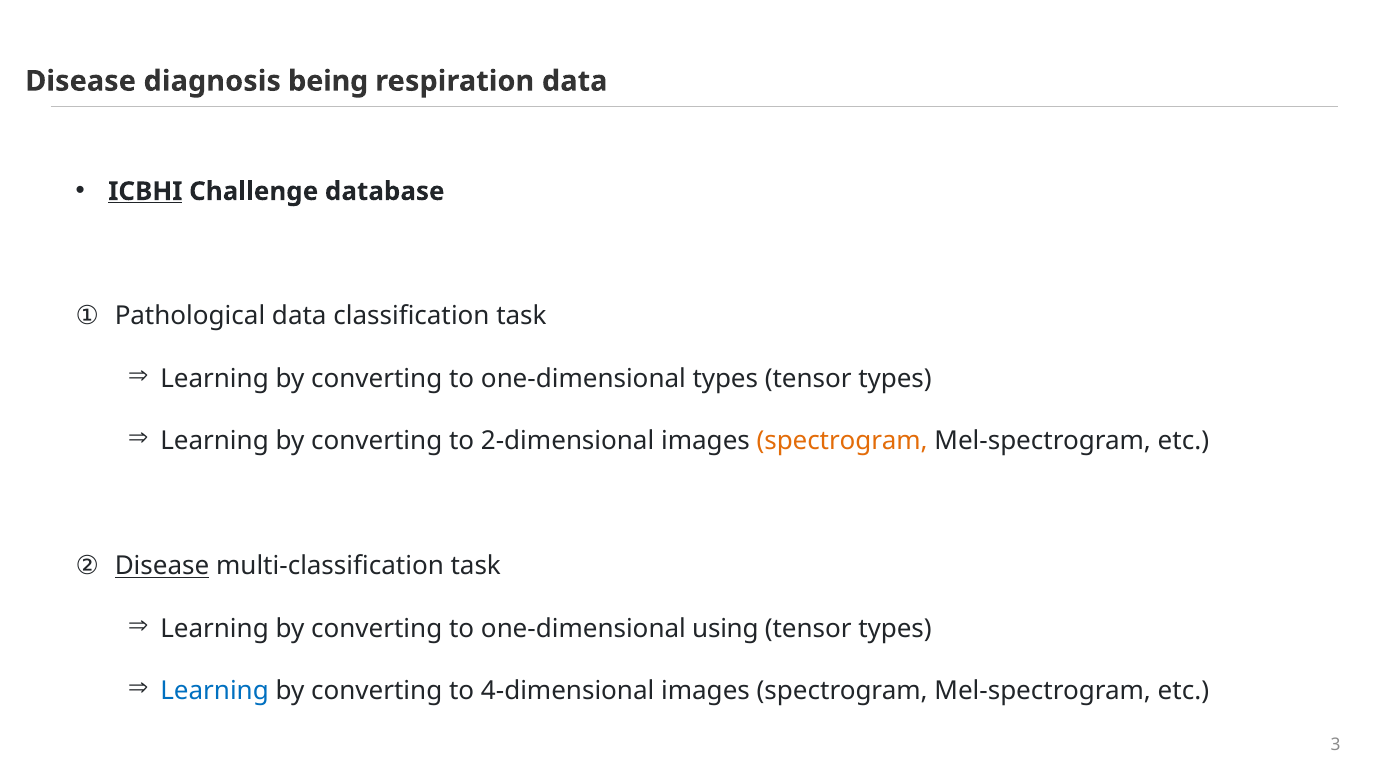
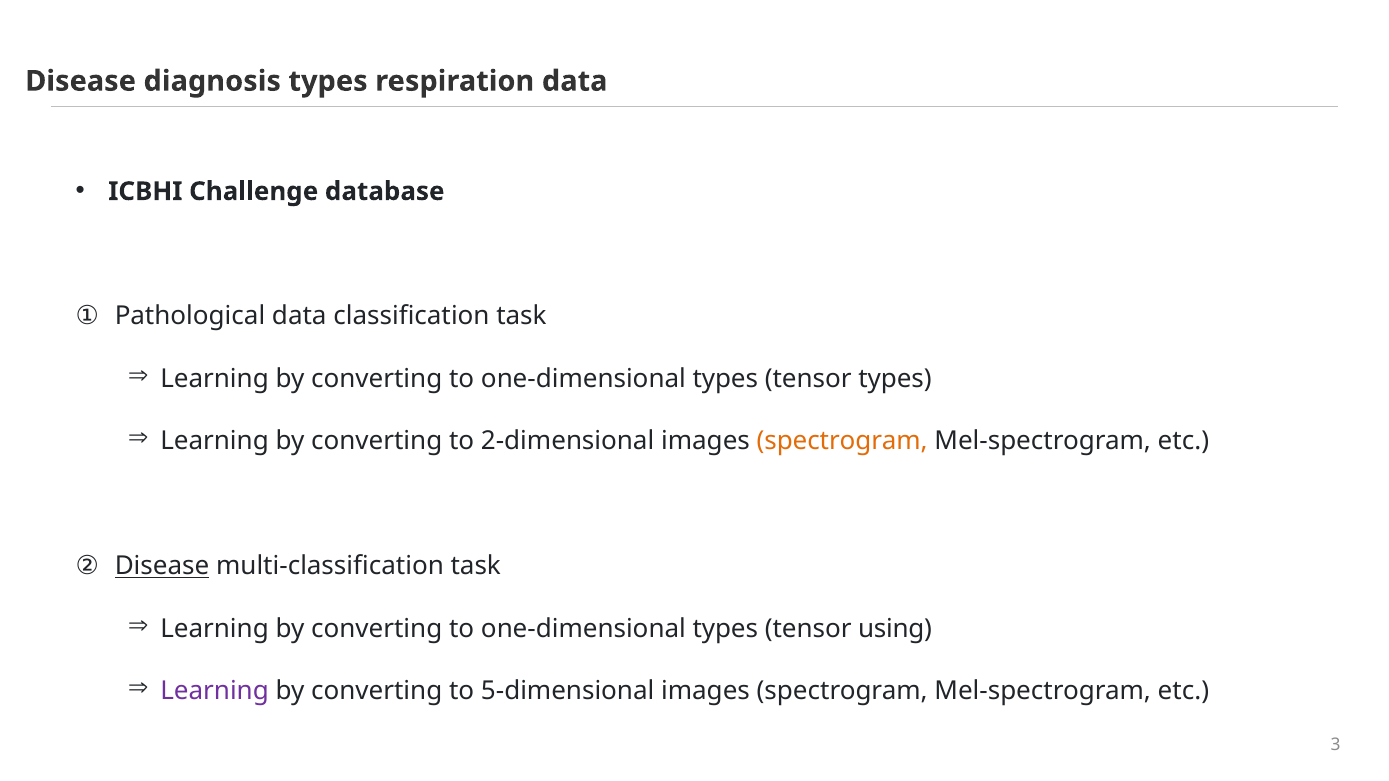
diagnosis being: being -> types (328, 81)
ICBHI underline: present -> none (145, 192)
using: using -> types (725, 629)
types: types -> using (895, 629)
Learning colour: blue -> purple (215, 692)
4-dimensional: 4-dimensional -> 5-dimensional (568, 692)
